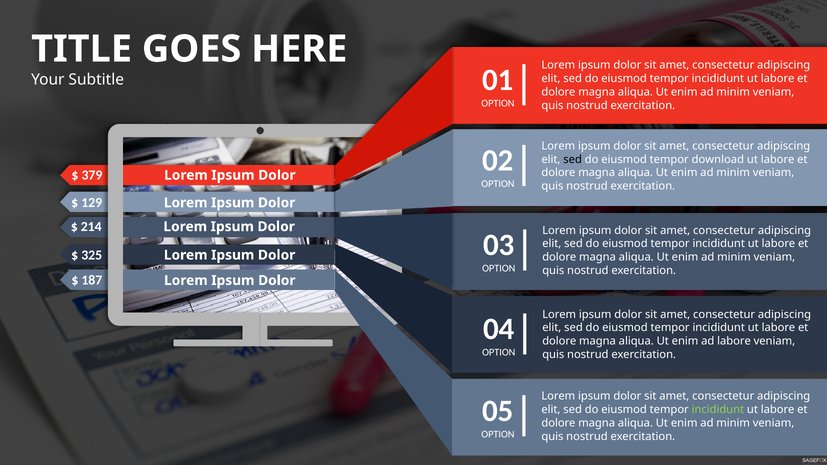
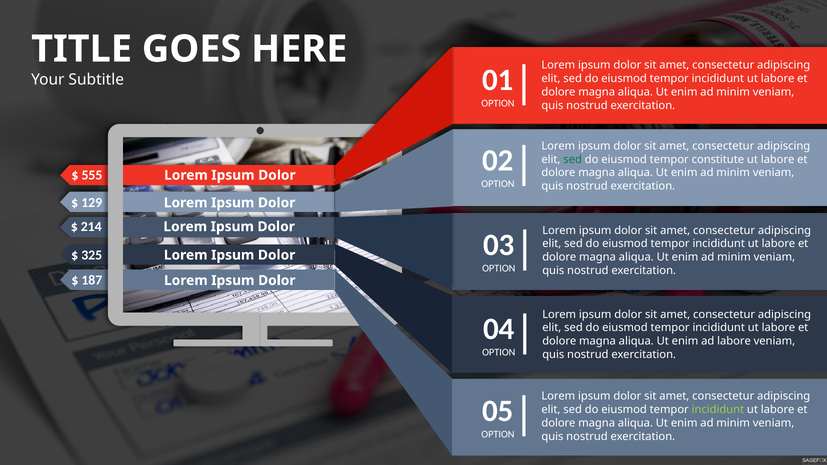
sed colour: black -> green (573, 159)
download: download -> constitute (718, 159)
379: 379 -> 555 (92, 175)
